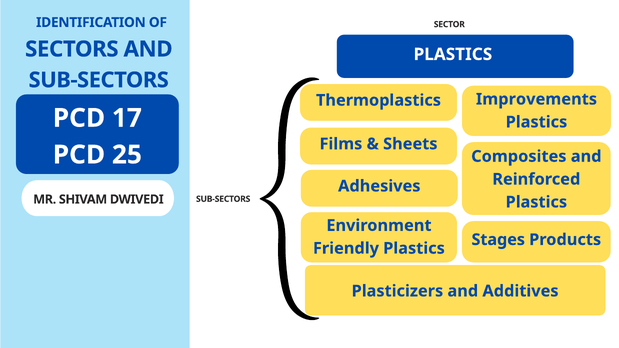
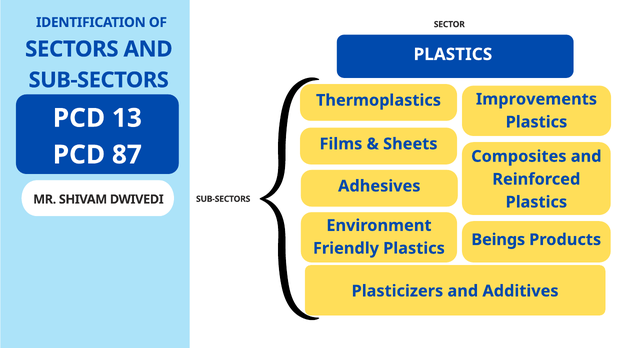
17: 17 -> 13 (127, 118)
25: 25 -> 87 (127, 155)
Stages: Stages -> Beings (498, 240)
